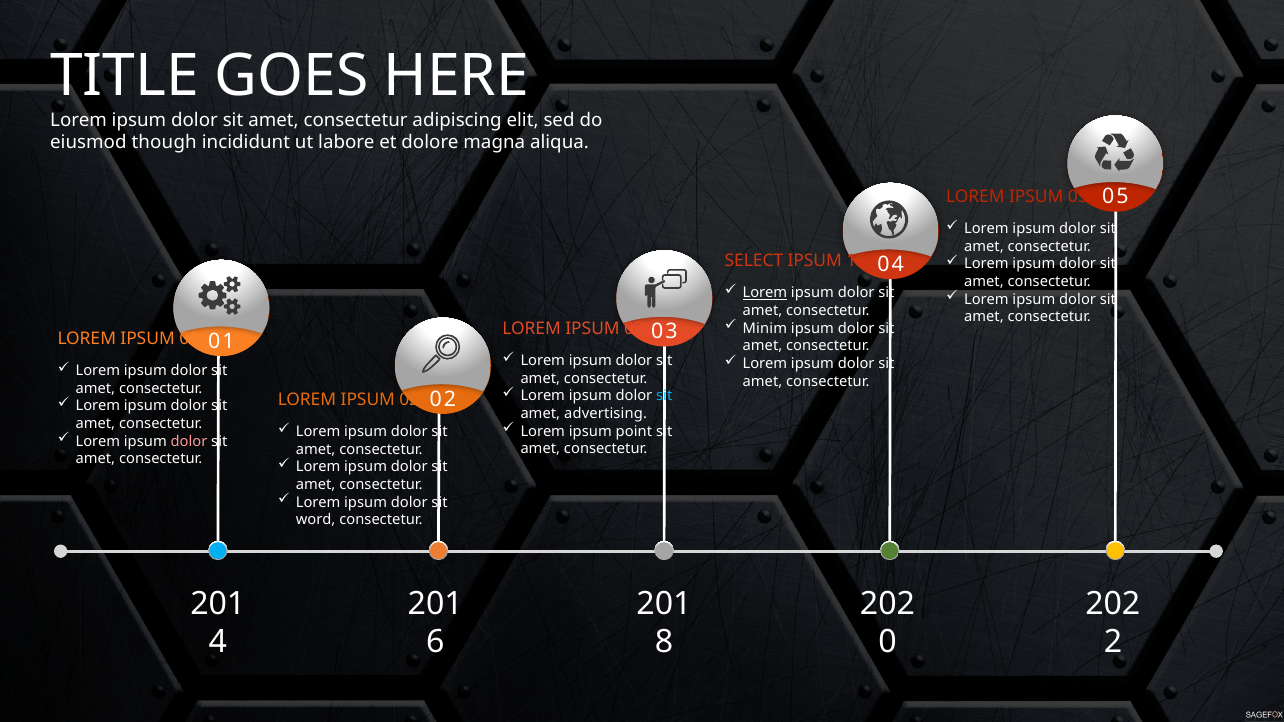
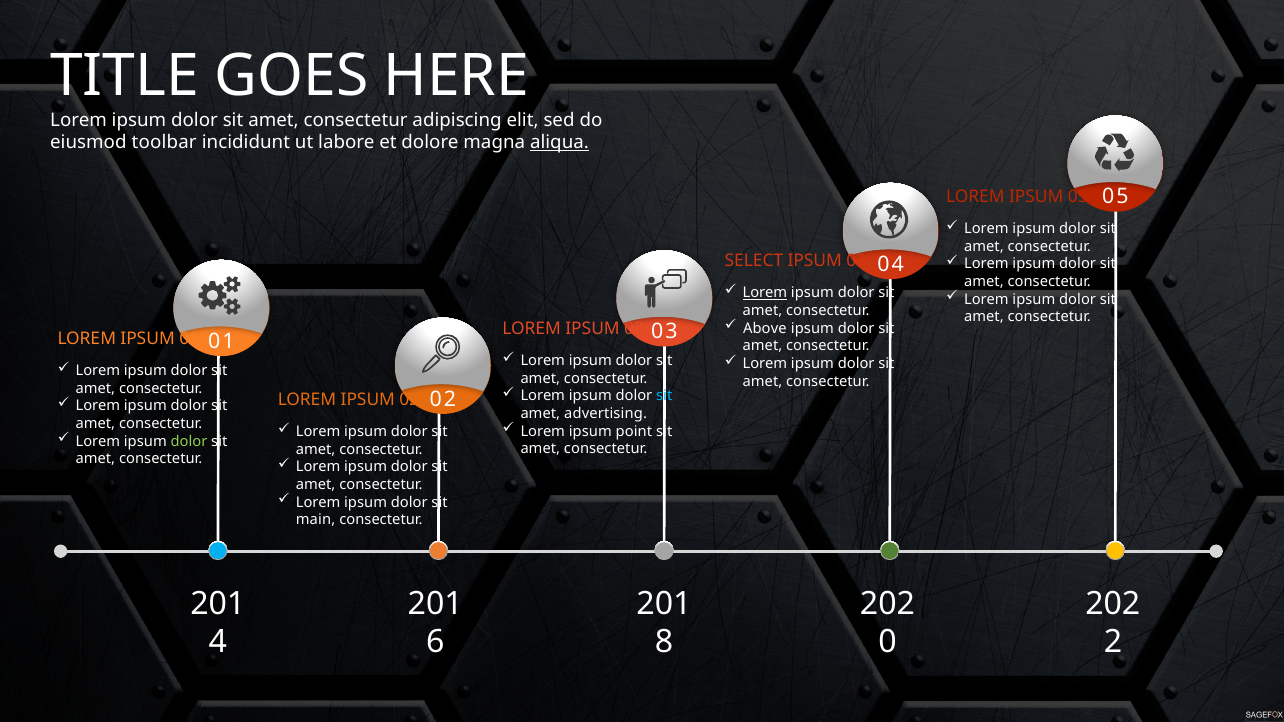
though: though -> toolbar (164, 142)
aliqua underline: none -> present (559, 142)
16: 16 -> 03 (856, 261)
Minim: Minim -> Above (765, 328)
dolor colour: pink -> light green (189, 442)
word: word -> main (316, 520)
